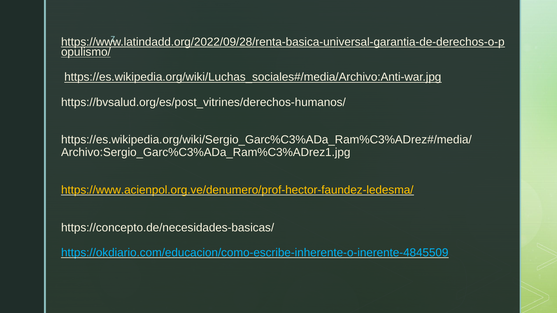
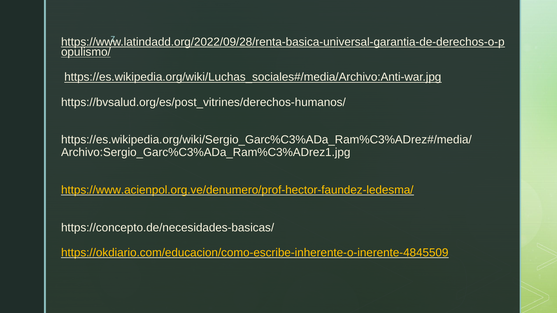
https://okdiario.com/educacion/como-escribe-inherente-o-inerente-4845509 colour: light blue -> yellow (255, 253)
